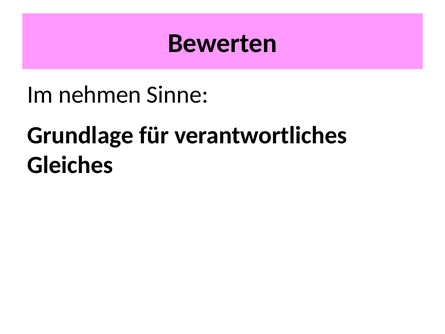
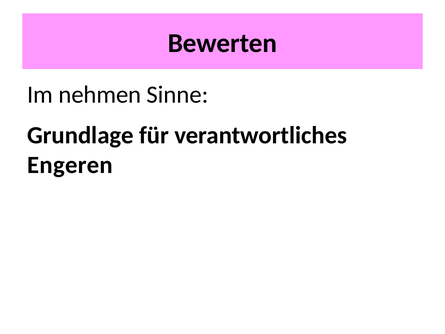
Gleiches: Gleiches -> Engeren (70, 165)
